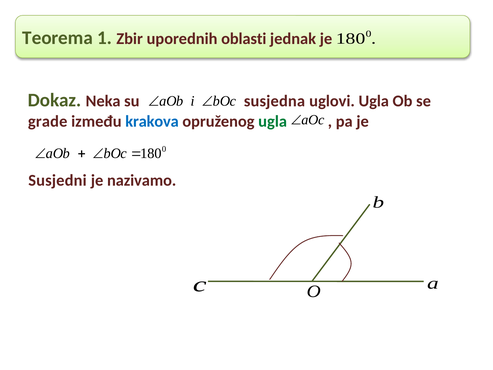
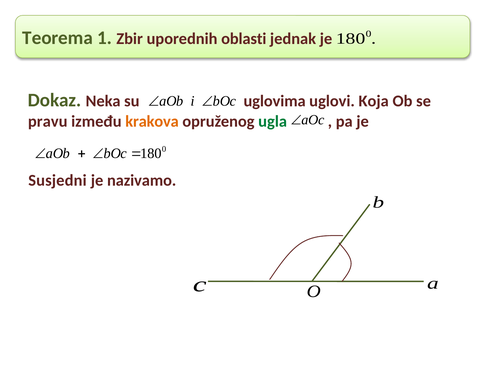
susjedna: susjedna -> uglovima (275, 101)
uglovi Ugla: Ugla -> Koja (374, 101)
grade: grade -> pravu (48, 121)
krakova colour: blue -> orange (152, 121)
